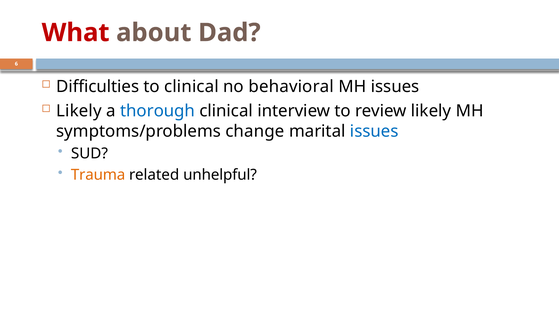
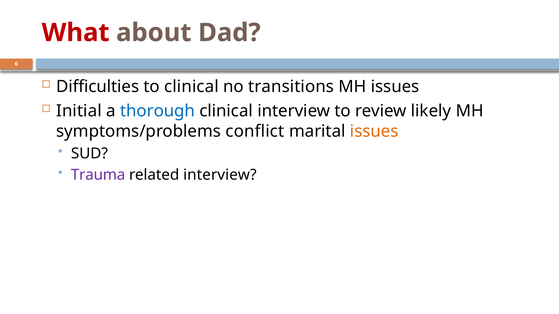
behavioral: behavioral -> transitions (291, 87)
Likely: Likely -> Initial (79, 111)
change: change -> conflict (255, 131)
issues colour: blue -> orange (374, 131)
Trauma colour: orange -> purple (98, 175)
related unhelpful: unhelpful -> interview (220, 175)
